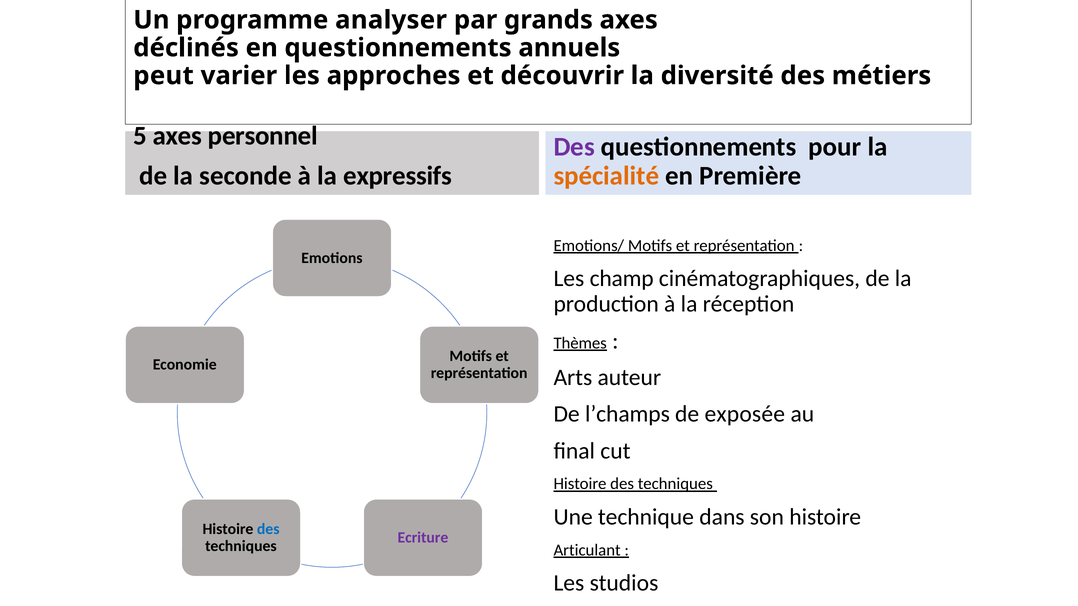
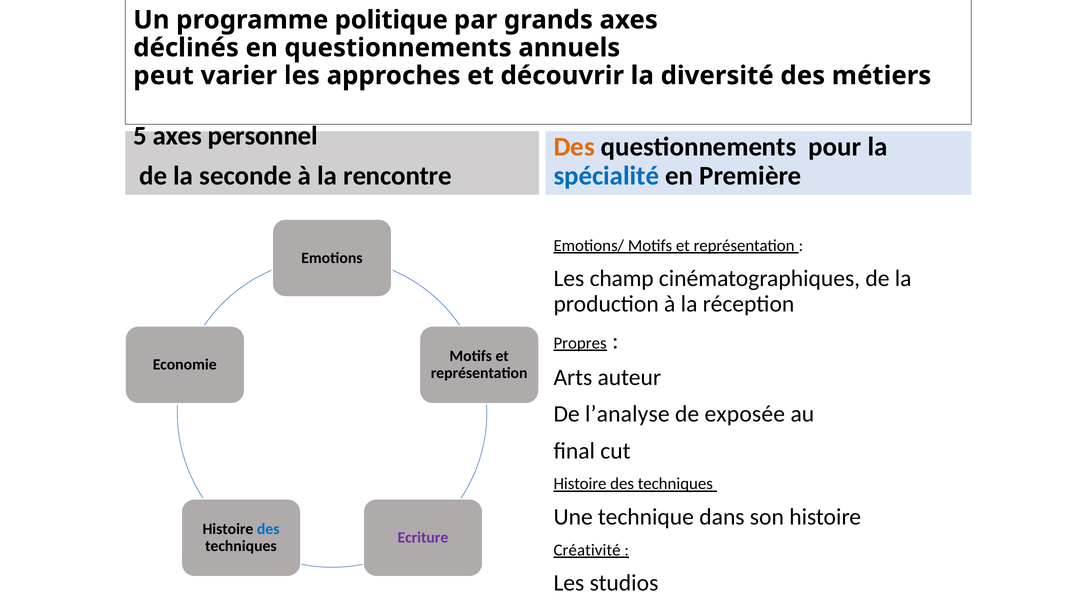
analyser: analyser -> politique (391, 20)
Des colour: purple -> orange (574, 147)
expressifs: expressifs -> rencontre (398, 176)
spécialité colour: orange -> blue (606, 176)
Thèmes: Thèmes -> Propres (580, 343)
l’champs: l’champs -> l’analyse (627, 414)
Articulant: Articulant -> Créativité (587, 550)
